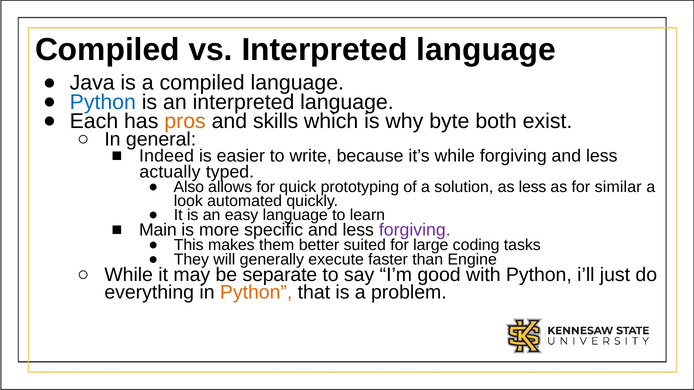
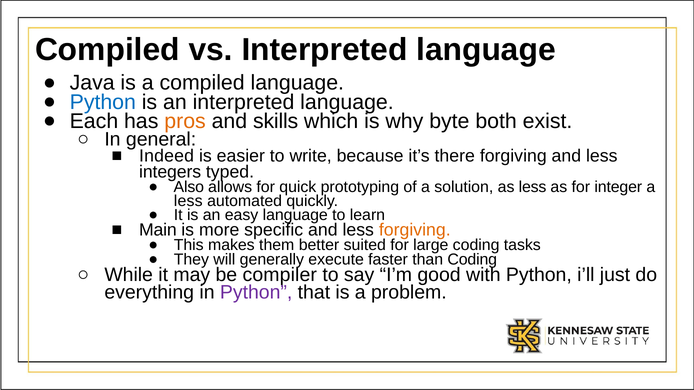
it’s while: while -> there (455, 156)
actually: actually -> integers (170, 172)
similar: similar -> integer (618, 187)
look: look -> less (188, 201)
forgiving colour: purple -> orange (415, 230)
than Engine: Engine -> Coding (472, 260)
separate: separate -> compiler (280, 275)
Python colour: orange -> purple (256, 293)
